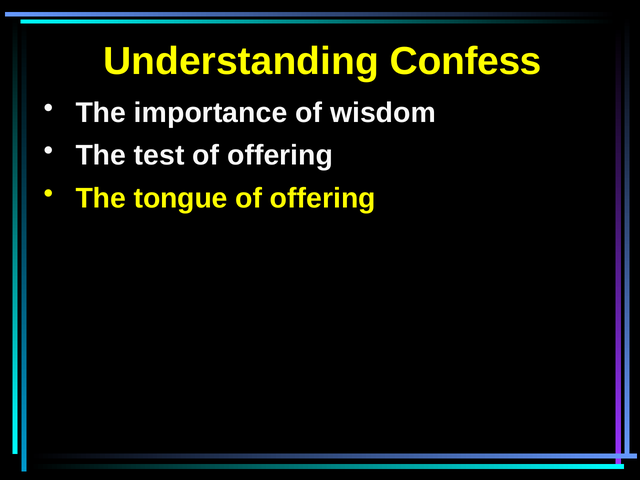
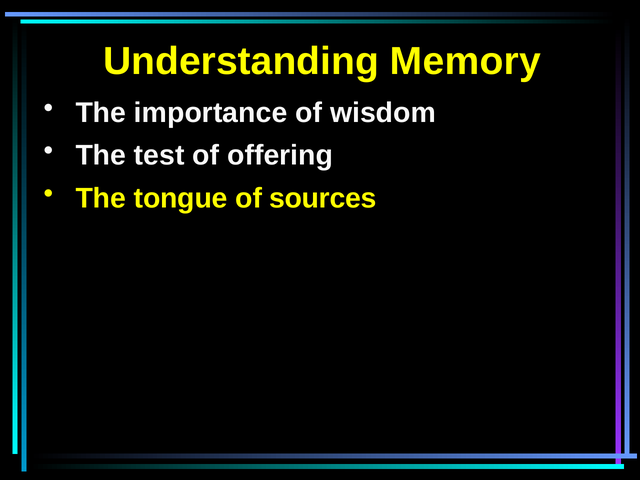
Confess: Confess -> Memory (465, 61)
offering: offering -> sources (323, 198)
